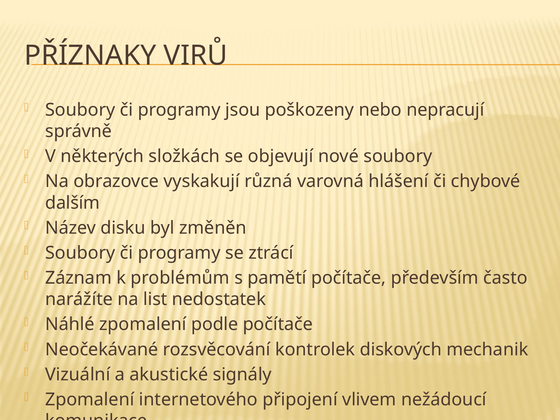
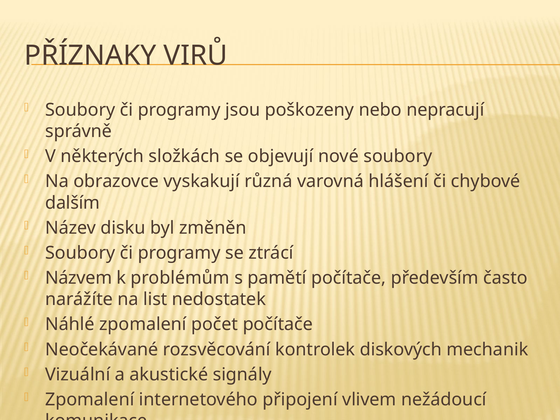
Záznam: Záznam -> Názvem (79, 278)
podle: podle -> počet (215, 324)
